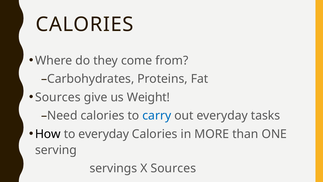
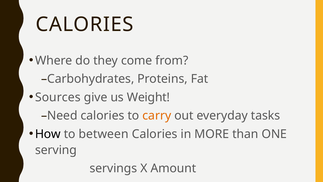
carry colour: blue -> orange (157, 115)
to everyday: everyday -> between (104, 134)
X Sources: Sources -> Amount (173, 168)
